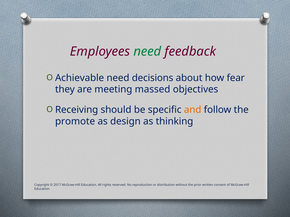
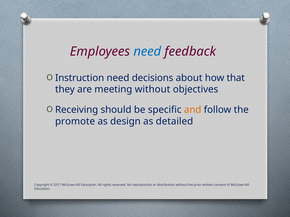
need colour: green -> blue (147, 52)
Achievable: Achievable -> Instruction (80, 78)
fear: fear -> that (236, 78)
meeting massed: massed -> without (153, 90)
thinking: thinking -> detailed (174, 122)
